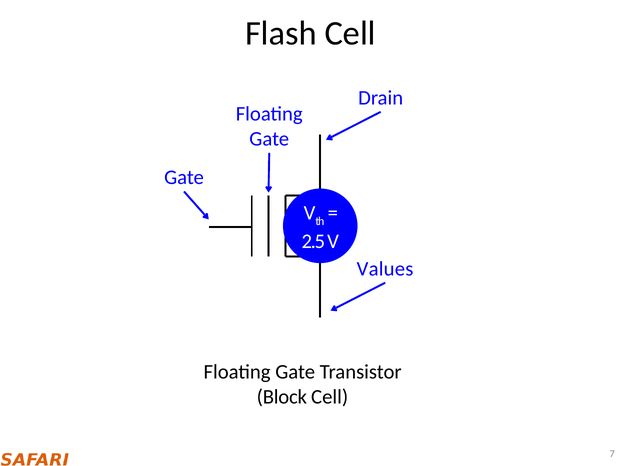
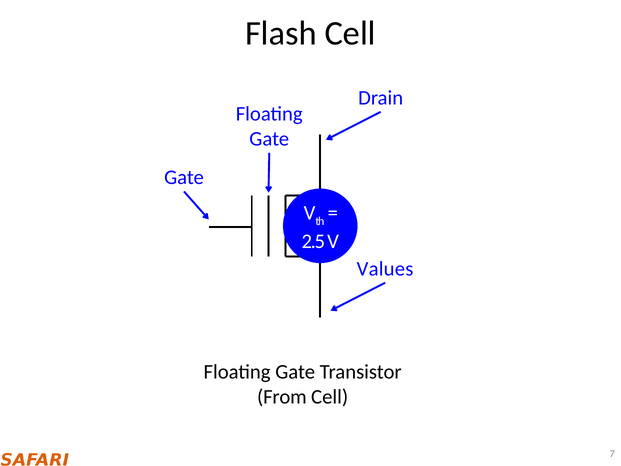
Block: Block -> From (282, 396)
